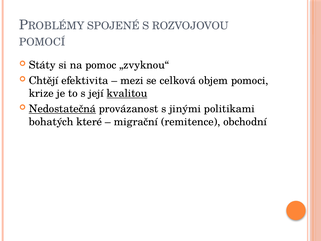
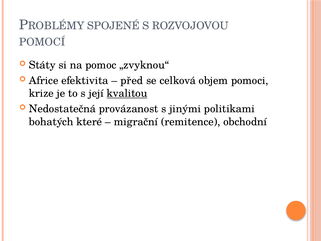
Chtějí: Chtějí -> Africe (44, 80)
mezi: mezi -> před (132, 80)
Nedostatečná underline: present -> none (62, 109)
